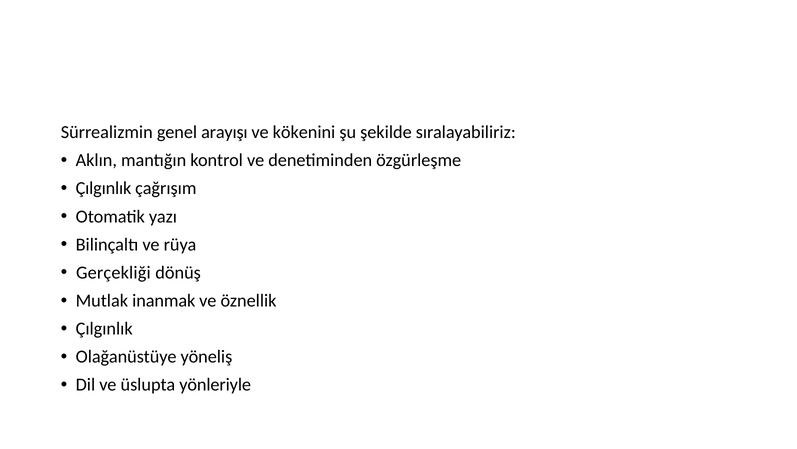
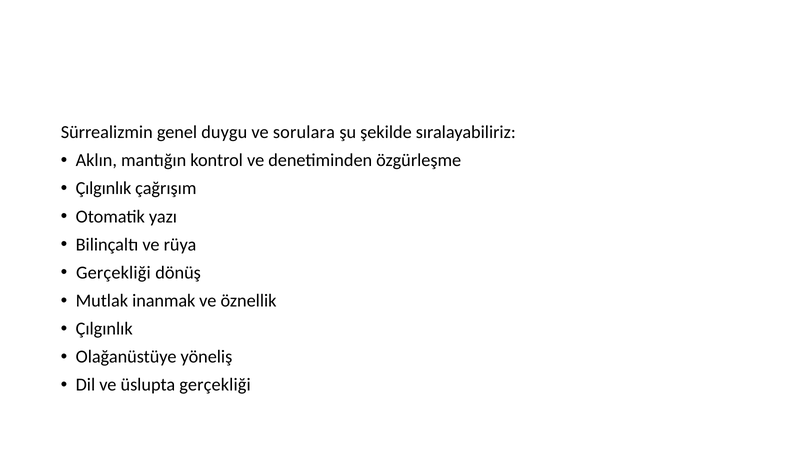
arayışı: arayışı -> duygu (224, 132)
kökenini: kökenini -> sorulara (304, 132)
üslupta yönleriyle: yönleriyle -> gerçekliği (215, 384)
